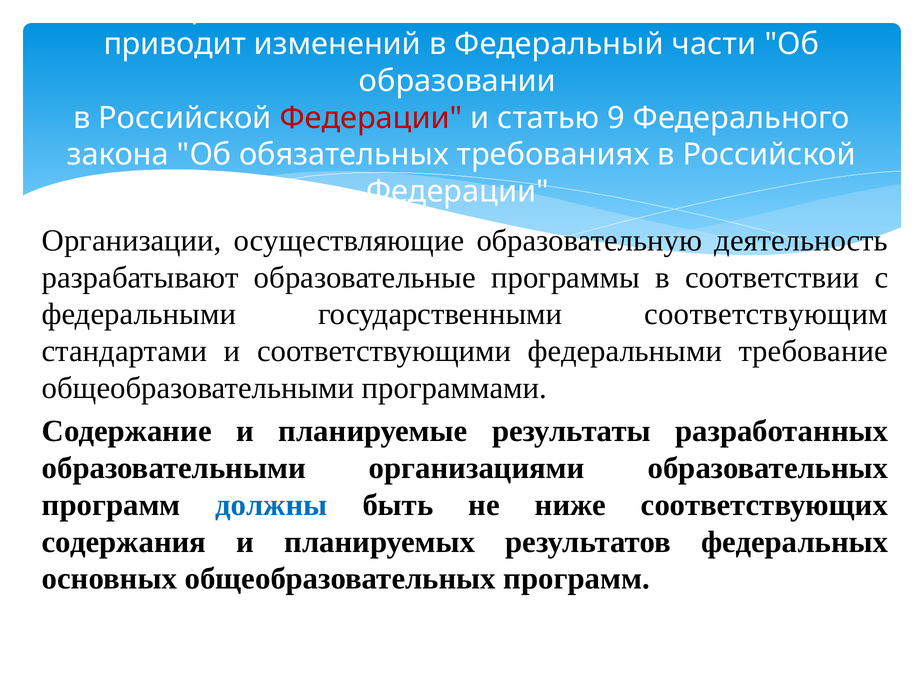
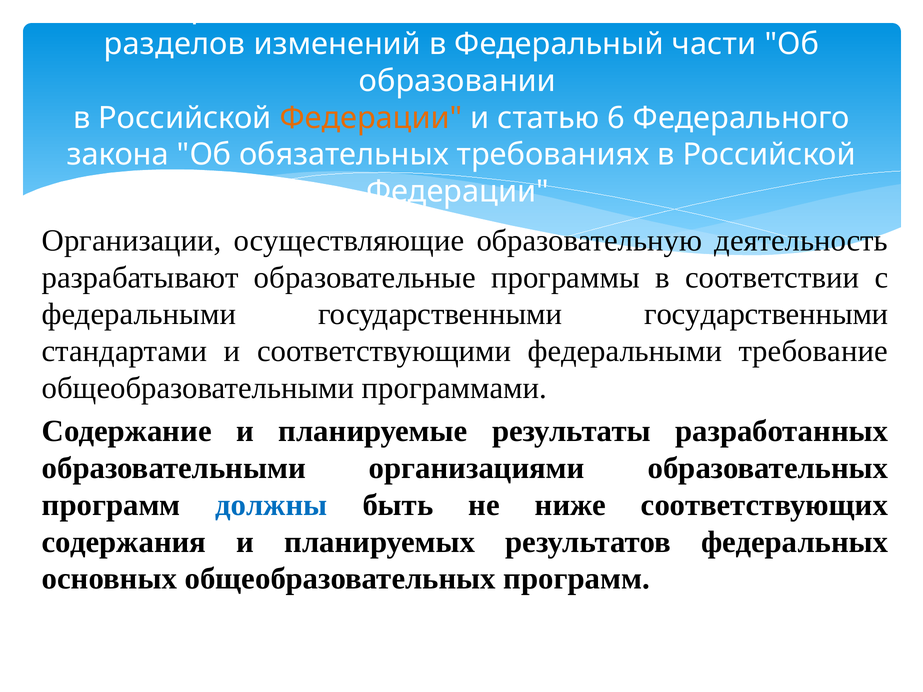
приводит: приводит -> разделов (174, 44)
Федерации colour: red -> orange (371, 118)
9: 9 -> 6 (616, 118)
государственными соответствующим: соответствующим -> государственными (766, 314)
